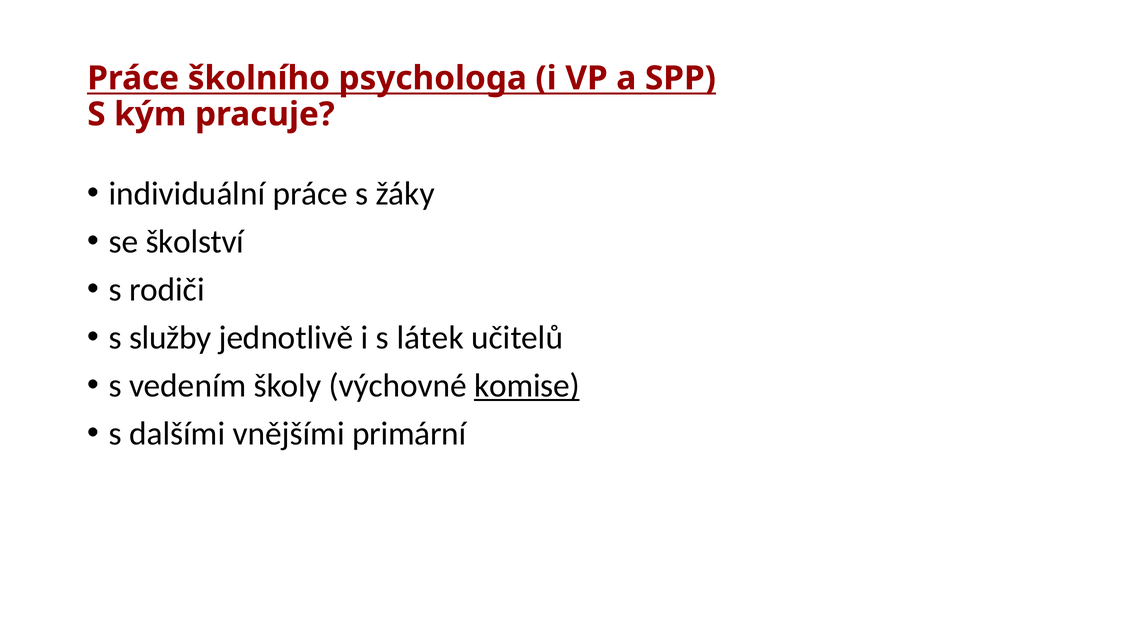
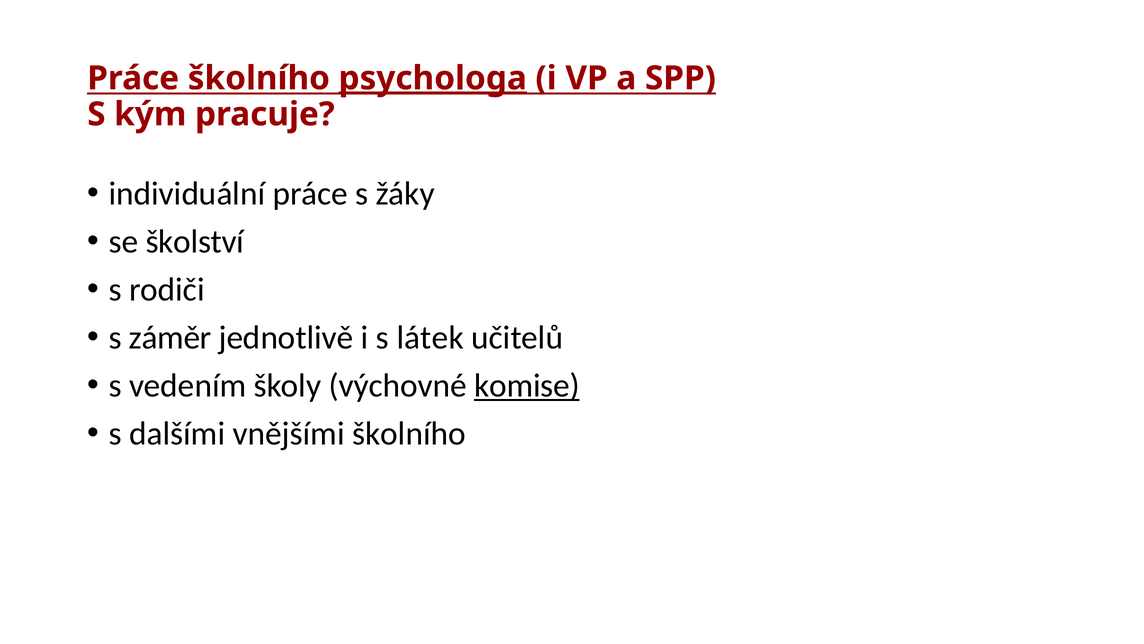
psychologa underline: none -> present (433, 78)
služby: služby -> záměr (170, 337)
vnějšími primární: primární -> školního (409, 433)
